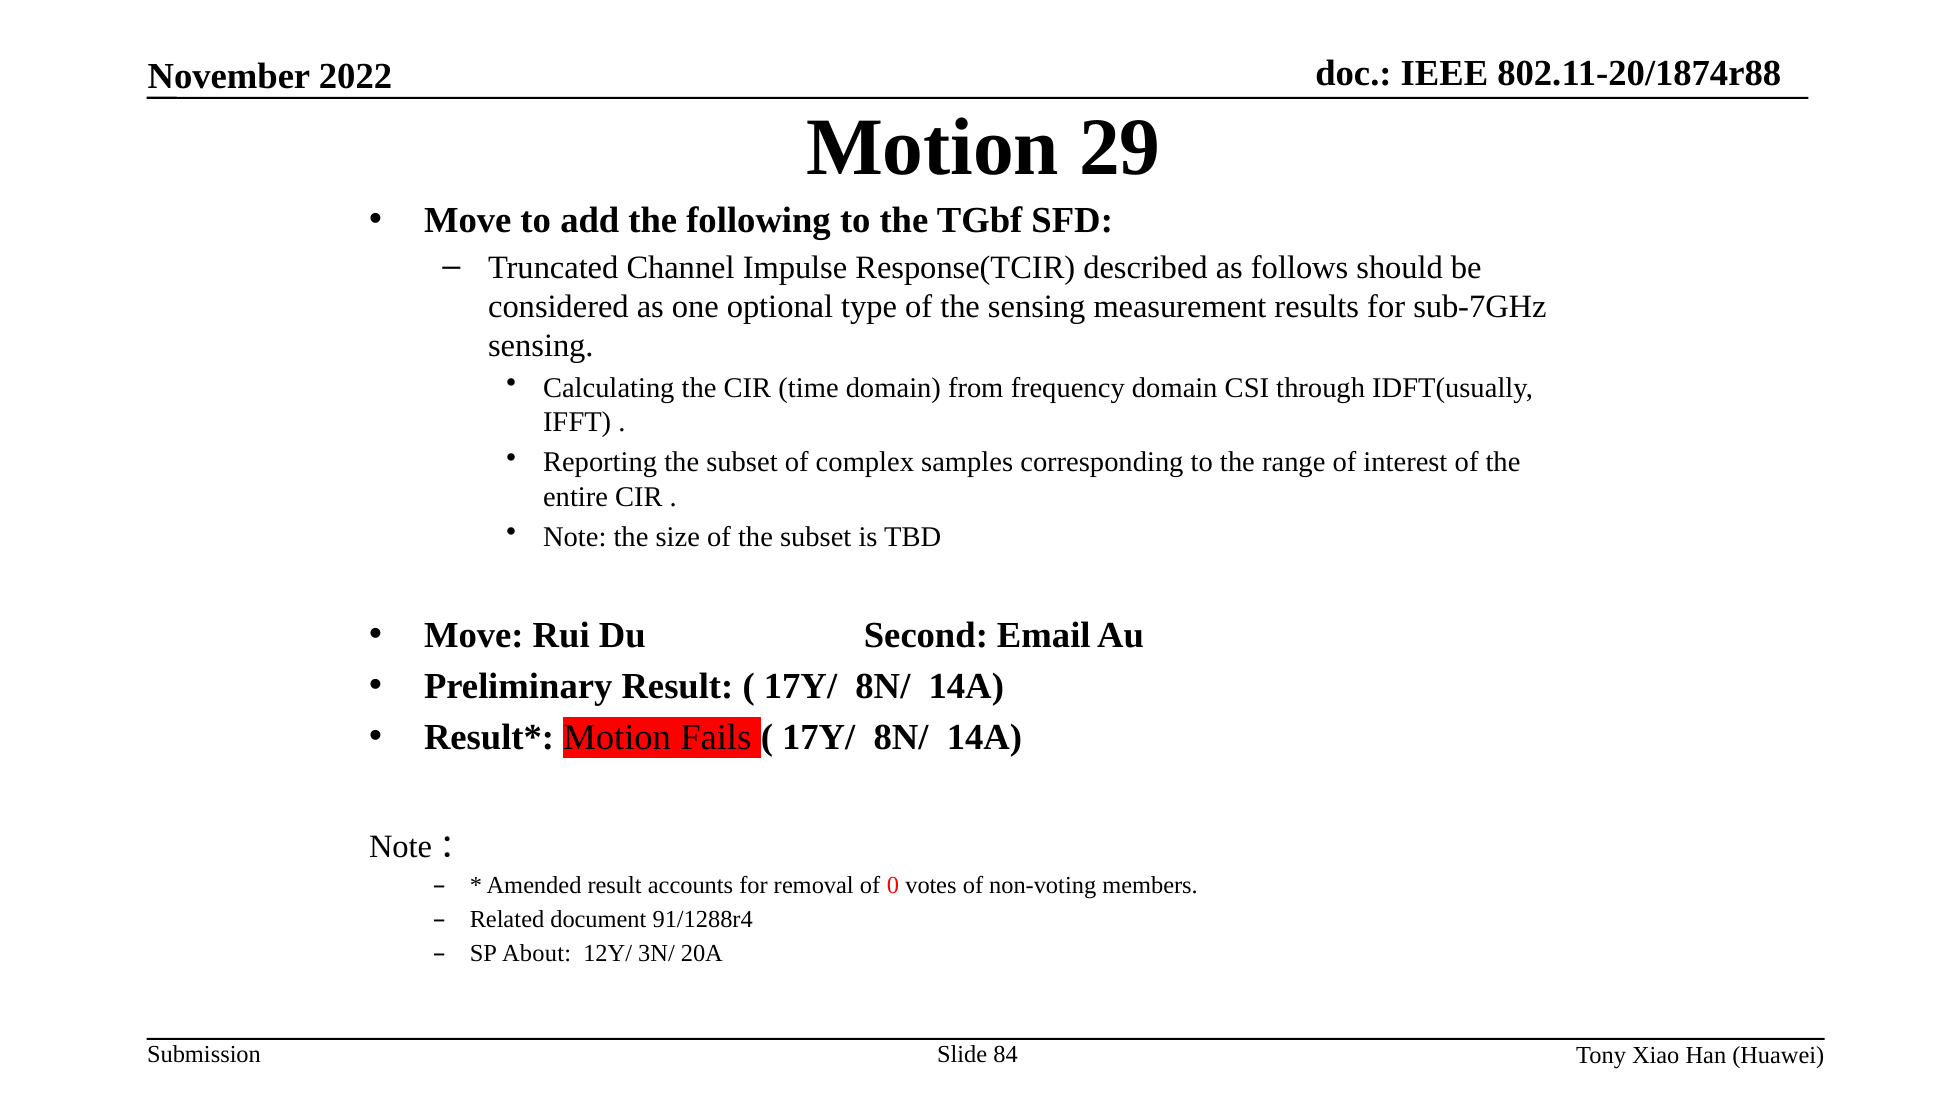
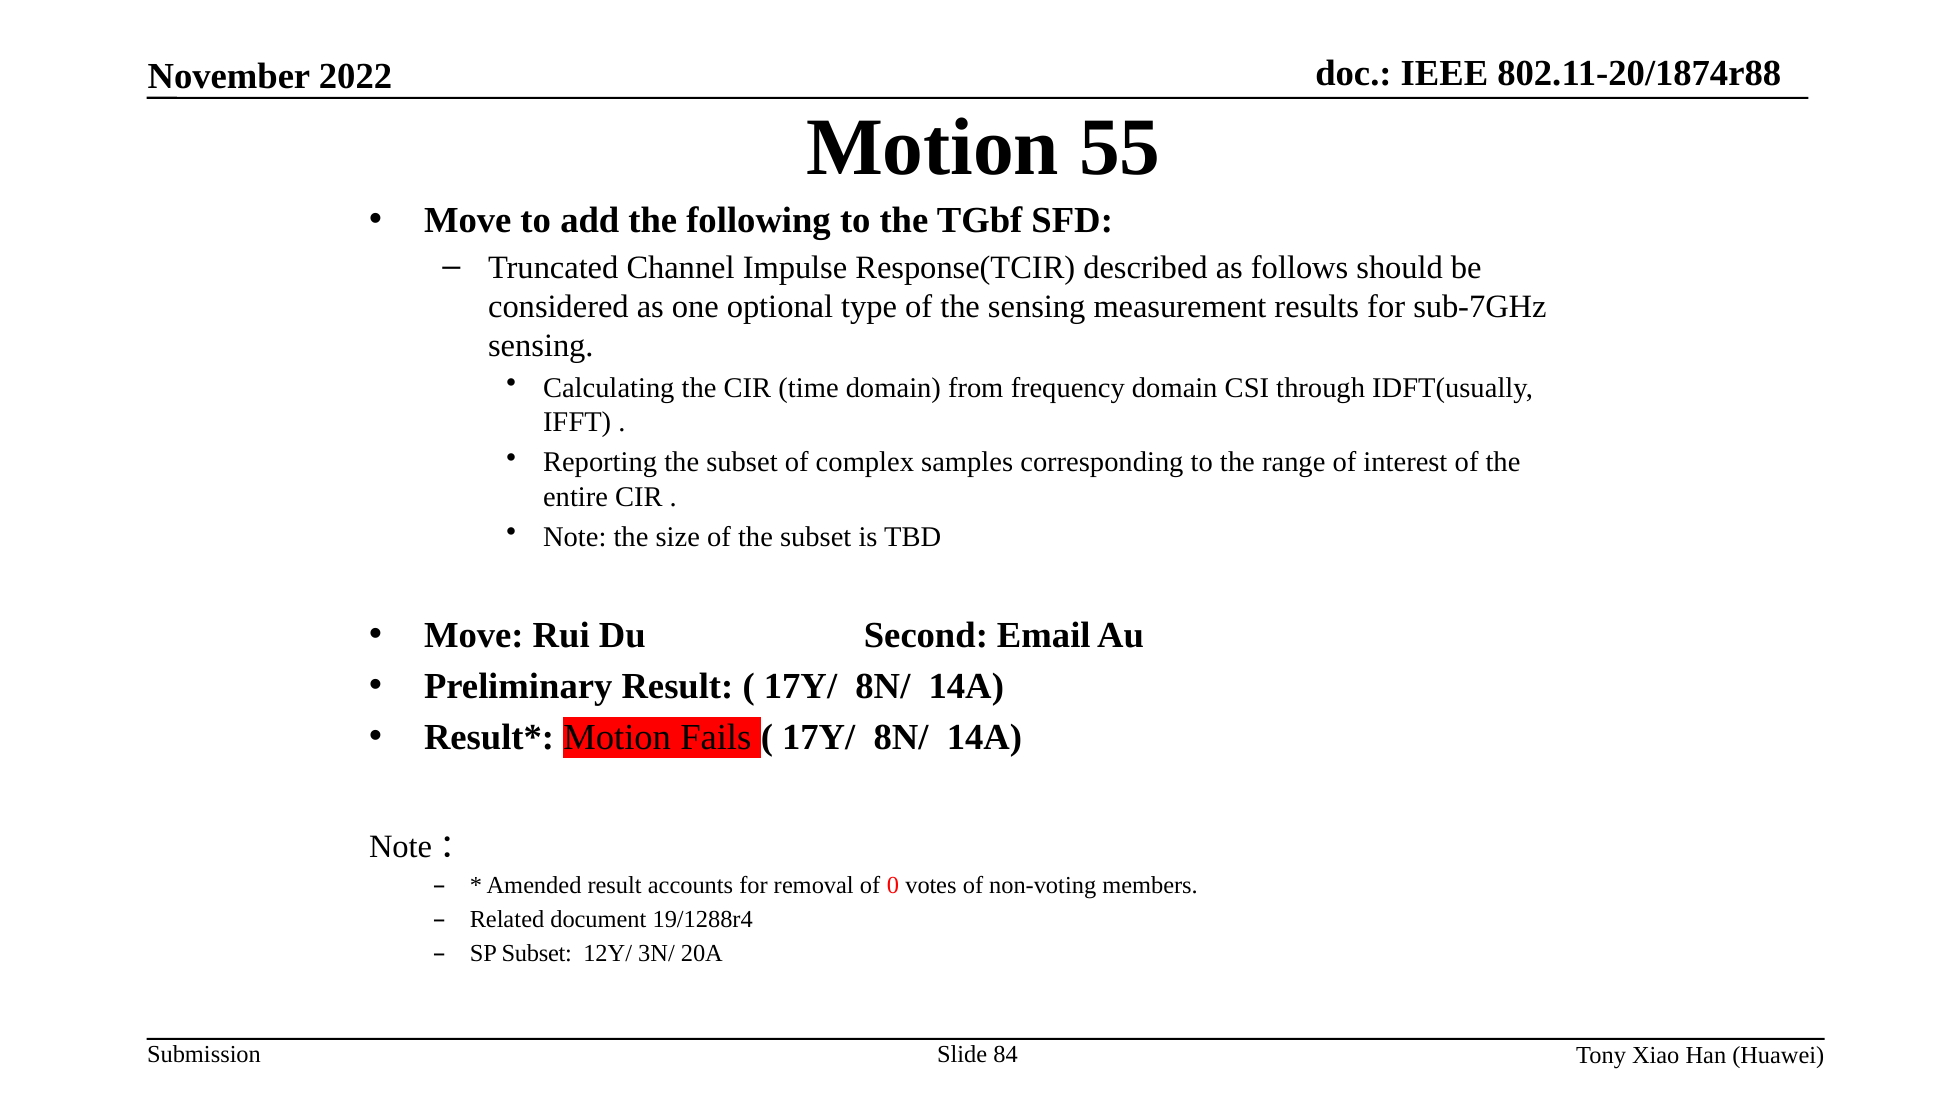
29: 29 -> 55 (1120, 147)
91/1288r4: 91/1288r4 -> 19/1288r4 (703, 919)
SP About: About -> Subset (537, 954)
